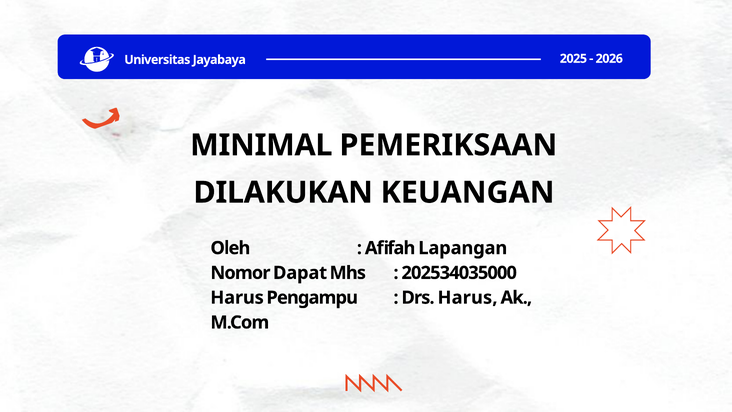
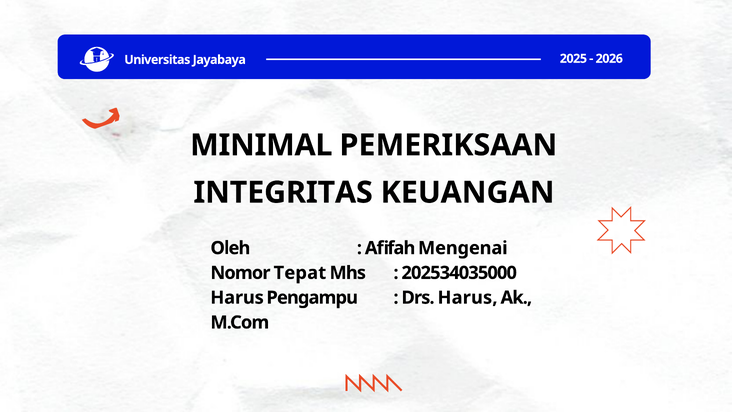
DILAKUKAN: DILAKUKAN -> INTEGRITAS (283, 192)
Lapangan: Lapangan -> Mengenai (463, 248)
Dapat: Dapat -> Tepat (300, 273)
